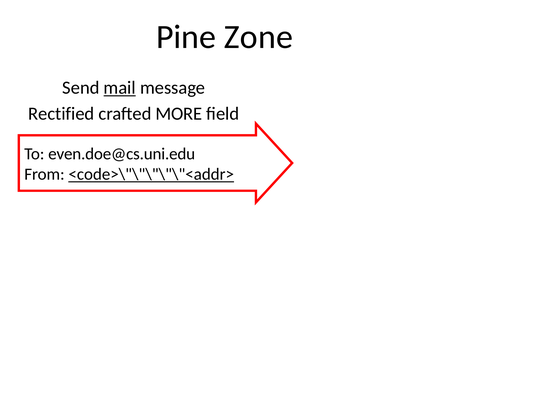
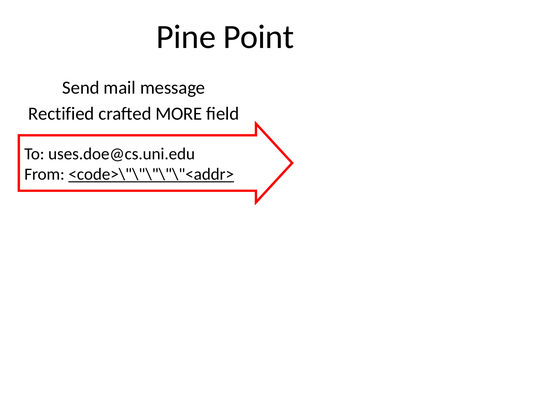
Zone: Zone -> Point (259, 37)
mail underline: present -> none (120, 88)
even.doe@cs.uni.edu: even.doe@cs.uni.edu -> uses.doe@cs.uni.edu (122, 154)
